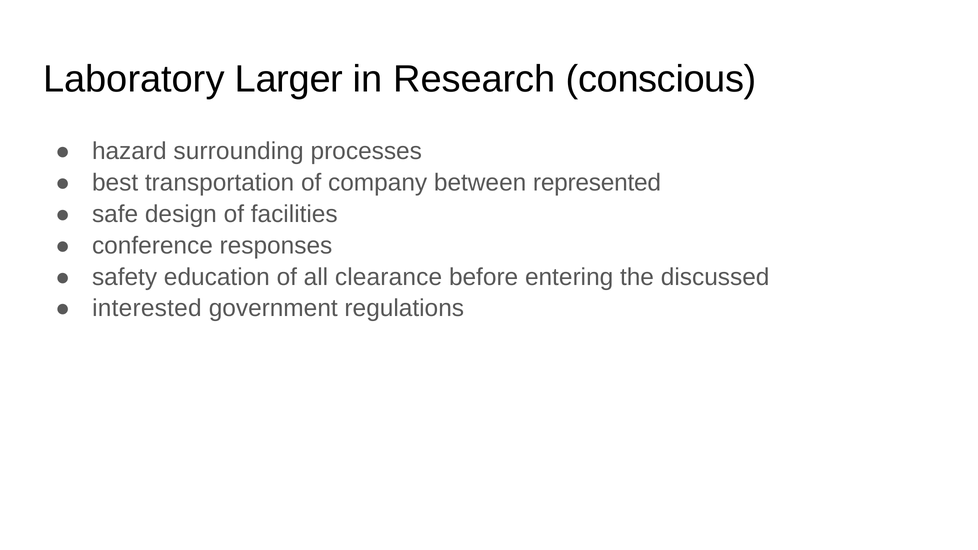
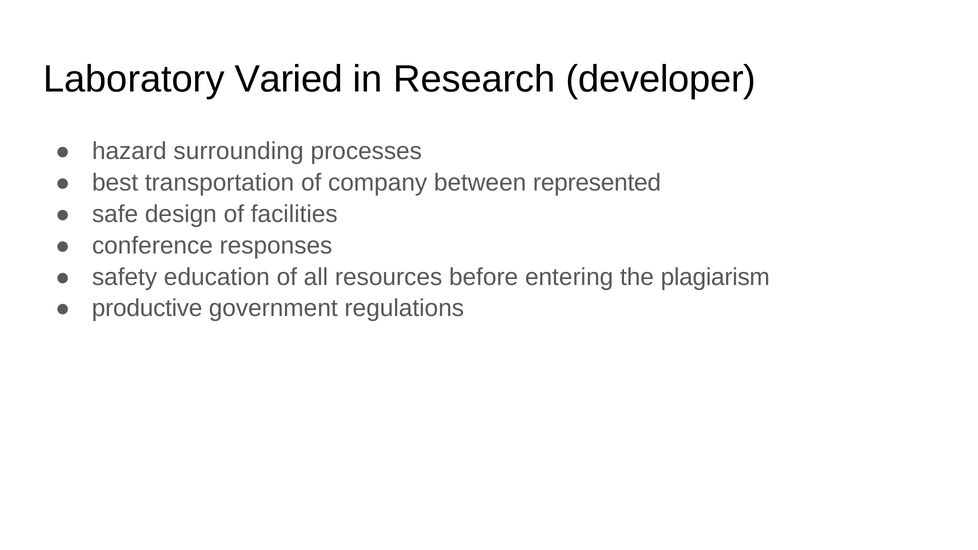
Larger: Larger -> Varied (289, 79)
conscious: conscious -> developer (661, 79)
clearance: clearance -> resources (389, 277)
discussed: discussed -> plagiarism (715, 277)
interested: interested -> productive (147, 309)
